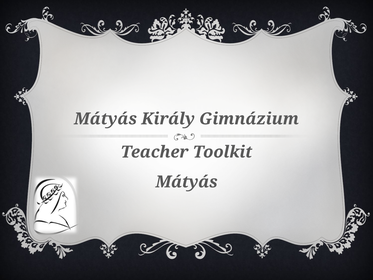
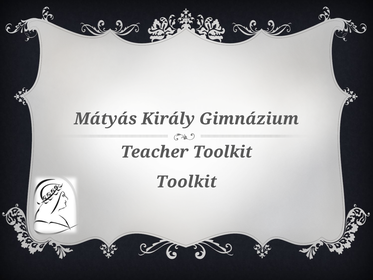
Mátyás: Mátyás -> Toolkit (186, 182)
